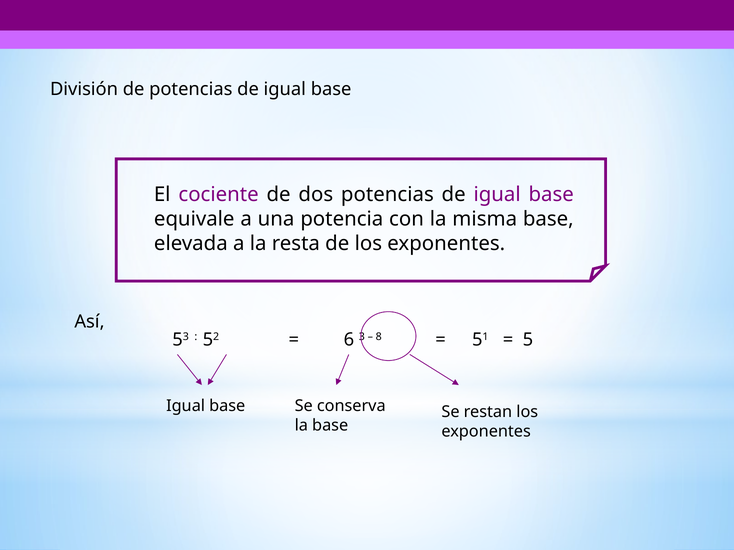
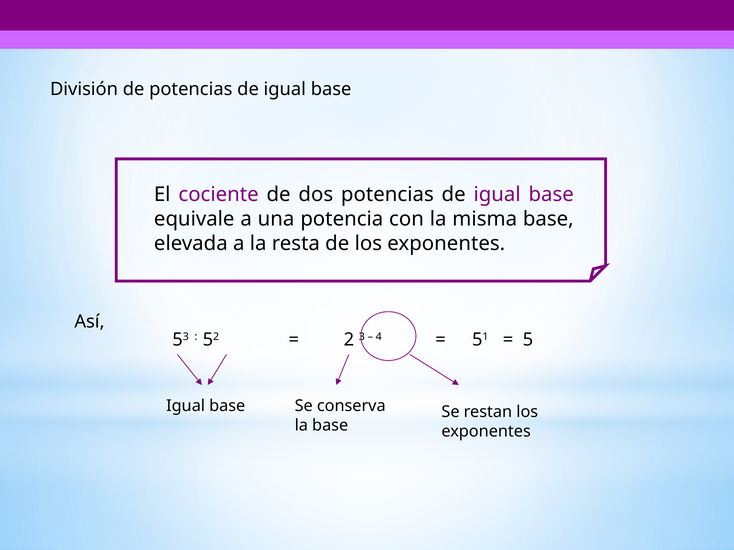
6: 6 -> 2 (349, 340)
8: 8 -> 4 (379, 337)
